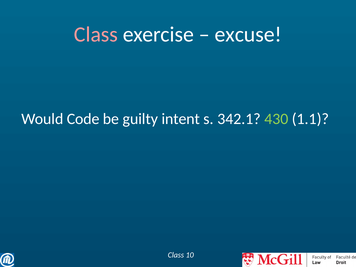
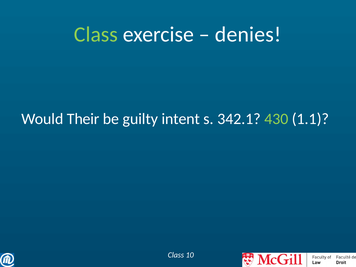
Class colour: pink -> light green (96, 34)
excuse: excuse -> denies (248, 34)
Code: Code -> Their (83, 119)
